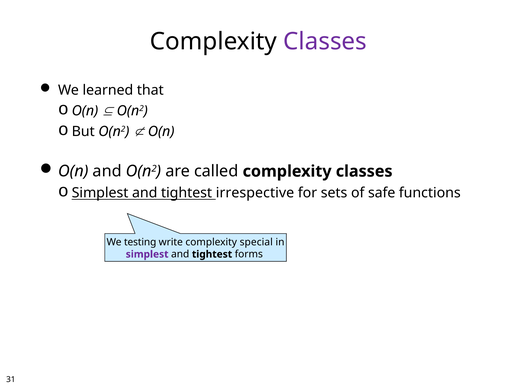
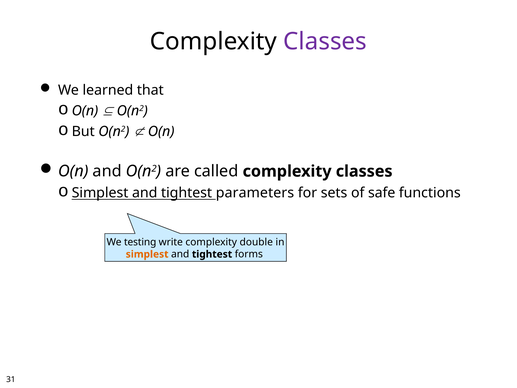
irrespective: irrespective -> parameters (255, 193)
special: special -> double (256, 242)
simplest colour: purple -> orange (147, 254)
